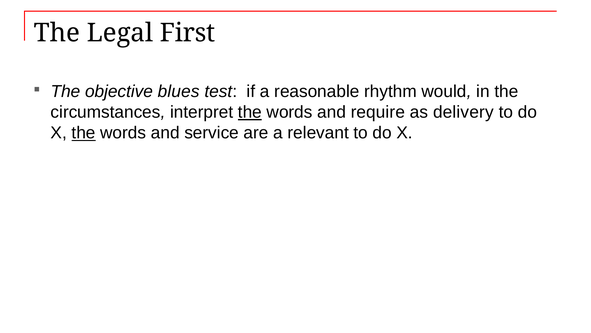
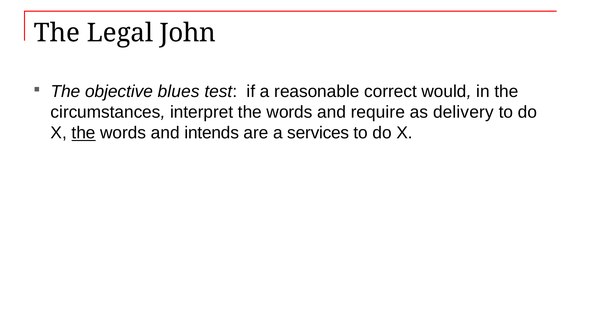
First: First -> John (188, 33)
rhythm: rhythm -> correct (390, 91)
the underline: present -> none (250, 112)
service: service -> intends (212, 133)
relevant: relevant -> services (318, 133)
